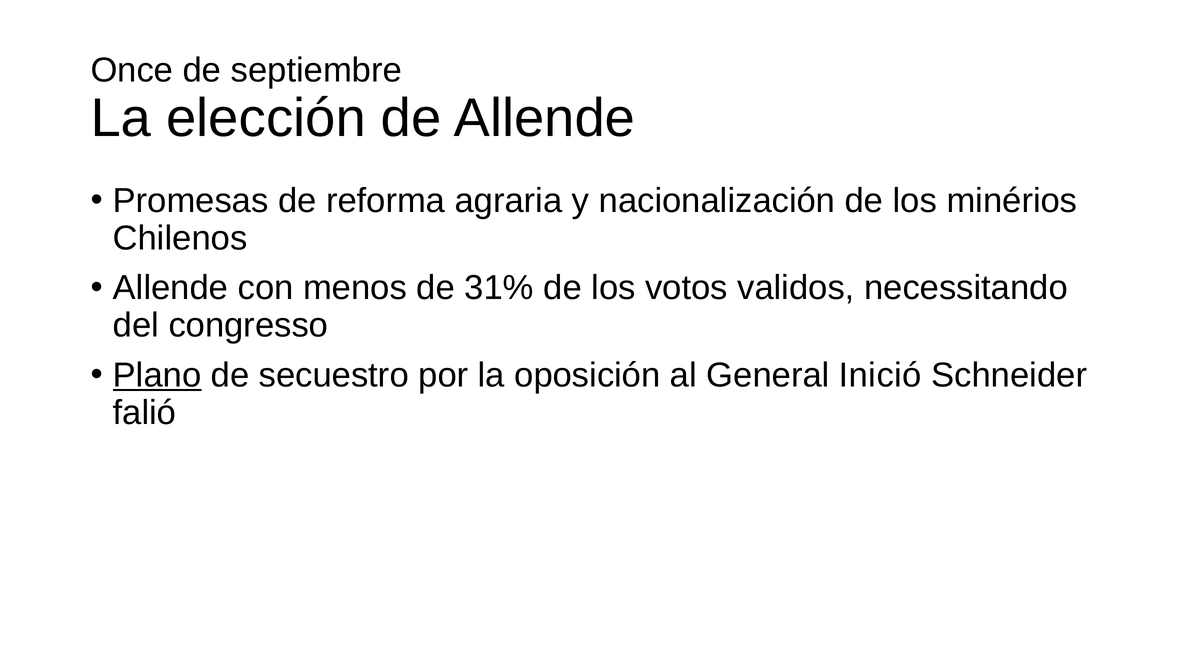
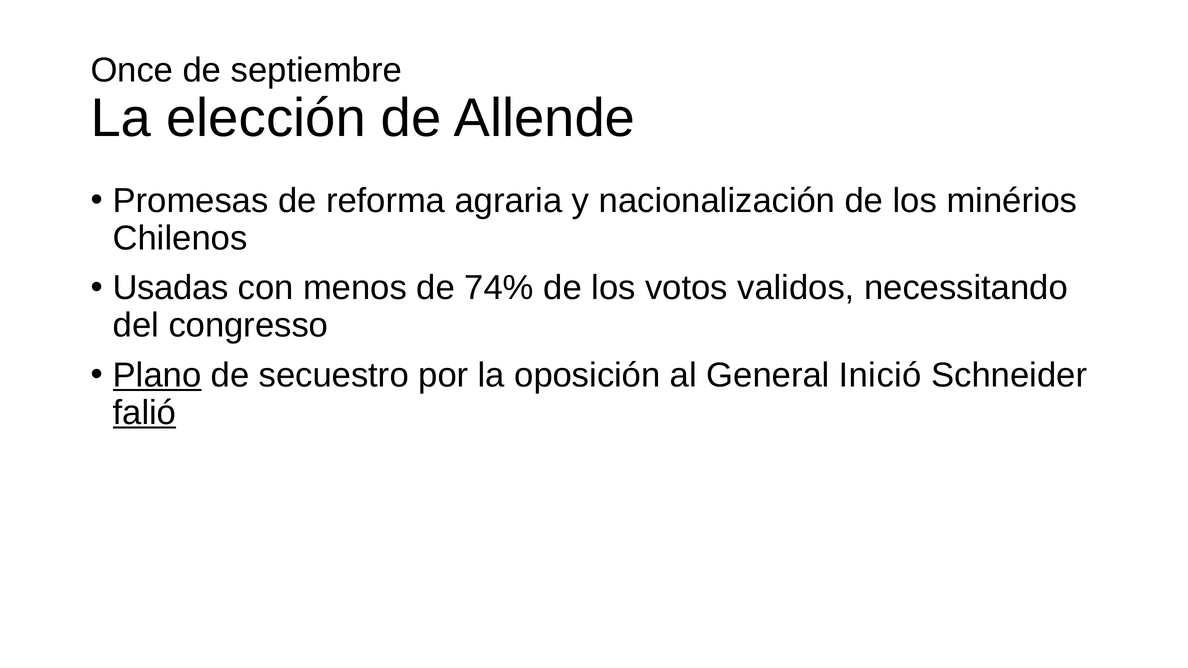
Allende: Allende -> Usadas (171, 288)
31%: 31% -> 74% (499, 288)
falió underline: none -> present (145, 413)
